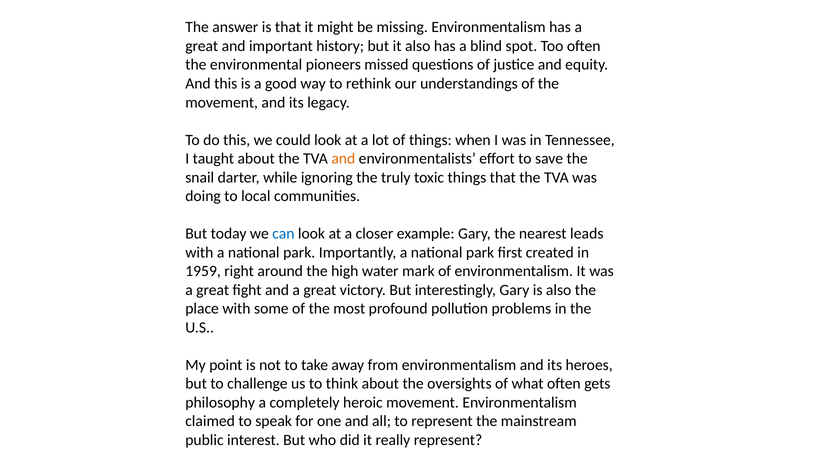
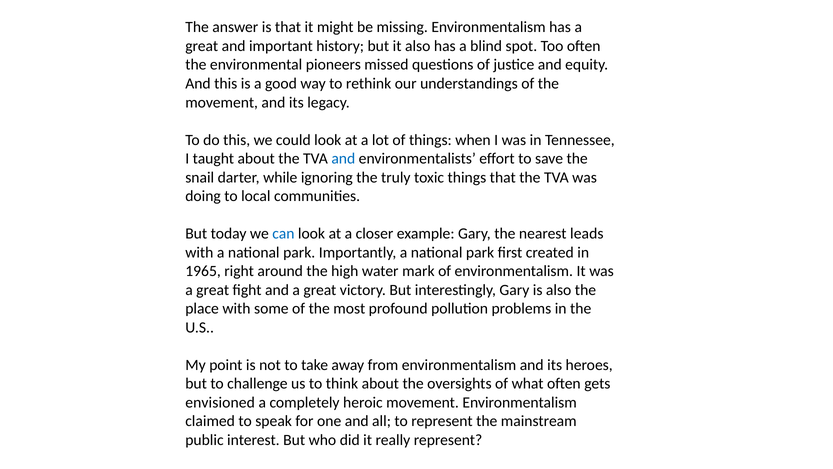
and colour: orange -> blue (343, 158)
1959: 1959 -> 1965 (203, 271)
philosophy: philosophy -> envisioned (220, 402)
